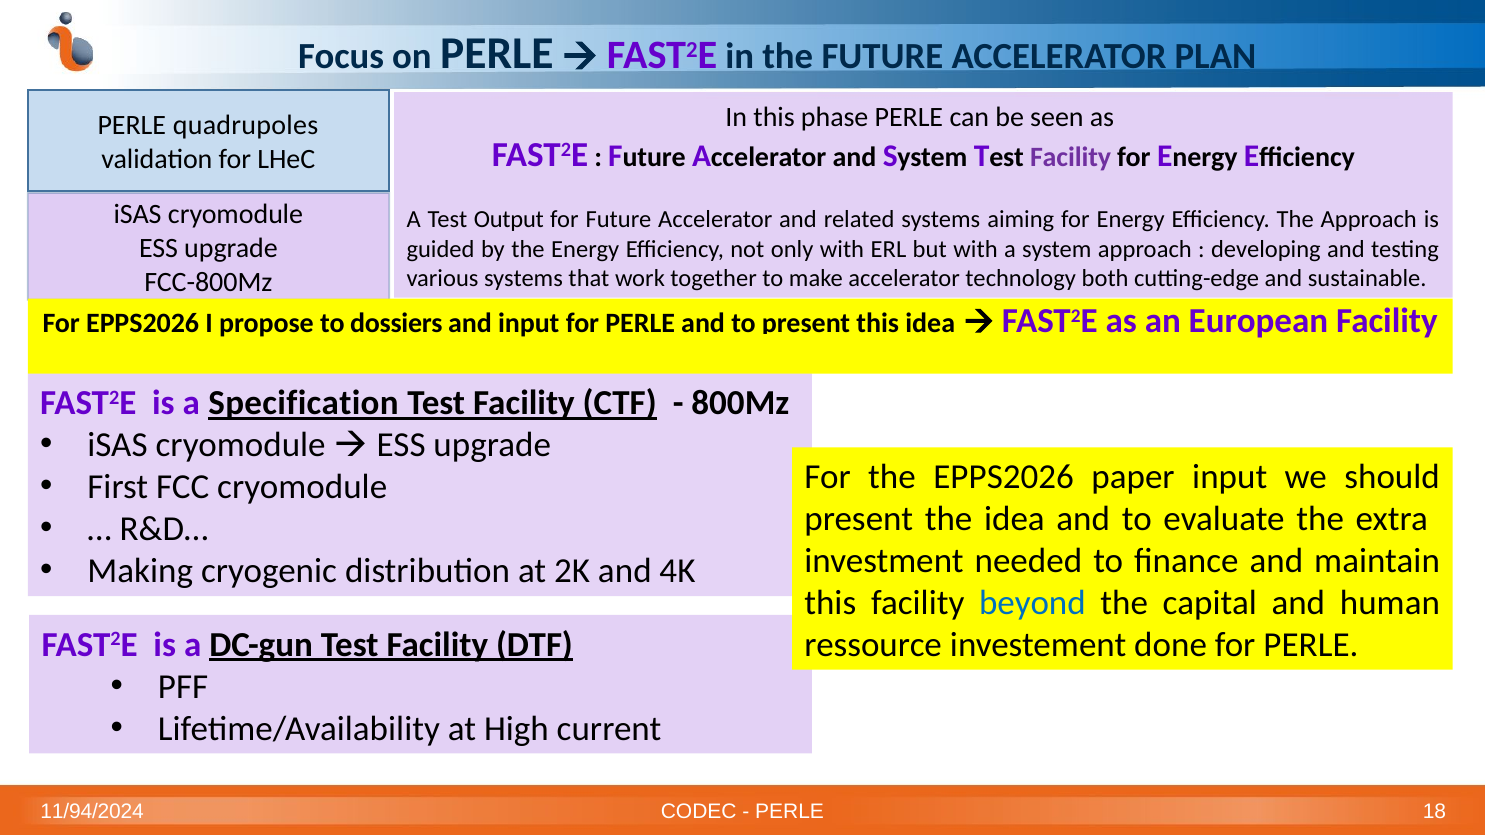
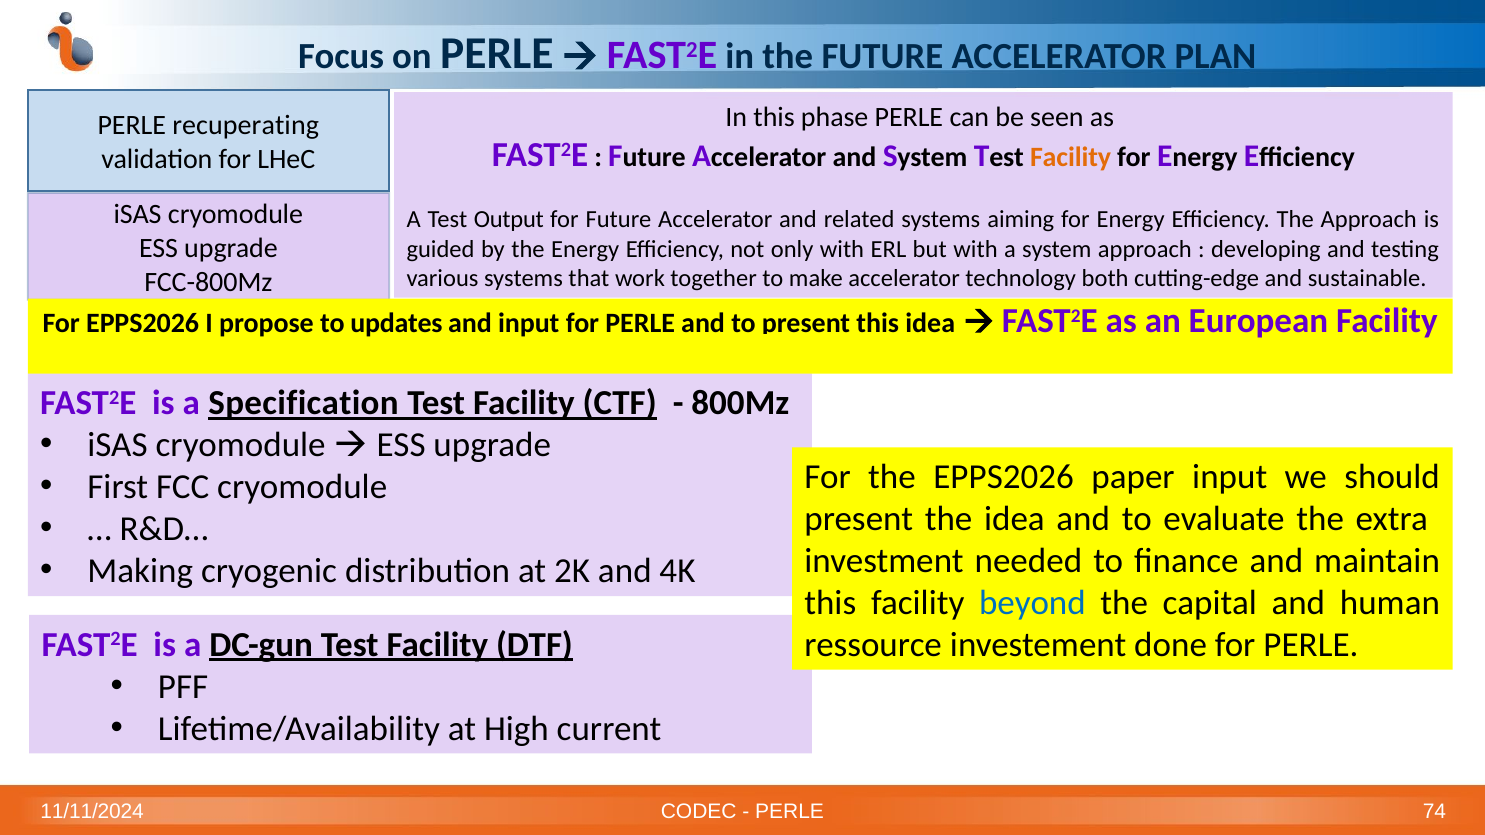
quadrupoles: quadrupoles -> recuperating (246, 126)
Facility colour: purple -> orange (1071, 158)
dossiers: dossiers -> updates (396, 323)
11/94/2024: 11/94/2024 -> 11/11/2024 (92, 811)
18: 18 -> 74 (1434, 811)
